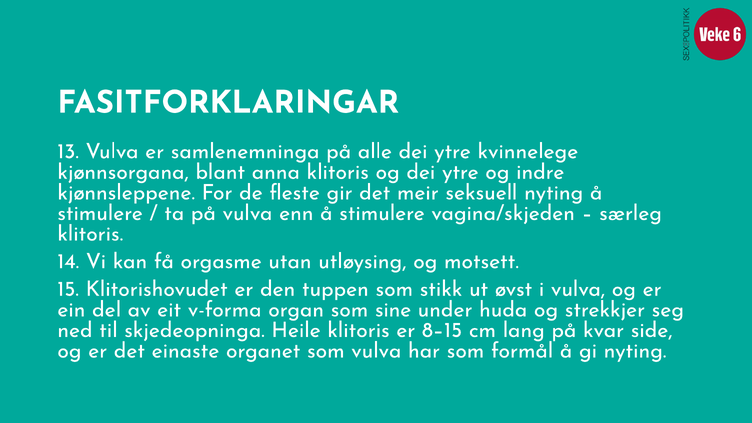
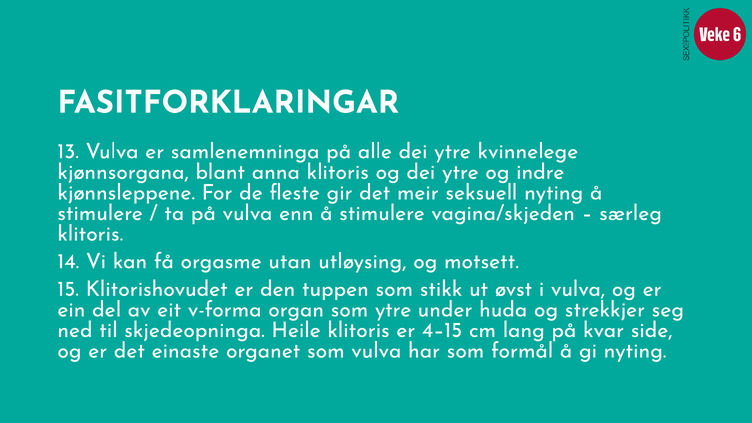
som sine: sine -> ytre (393, 309)
8–15: 8–15 -> 4–15 (442, 330)
